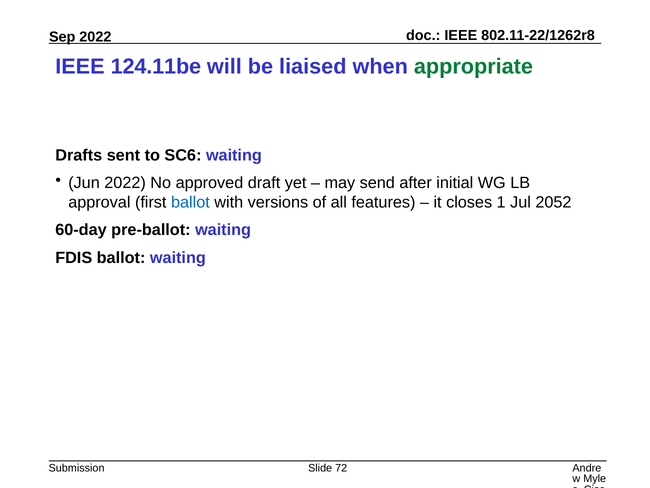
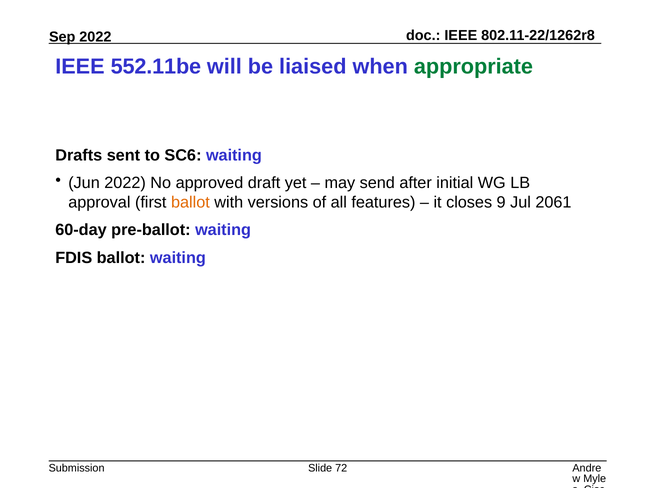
124.11be: 124.11be -> 552.11be (156, 67)
ballot colour: blue -> orange (190, 202)
1: 1 -> 9 (501, 202)
2052: 2052 -> 2061 (553, 202)
